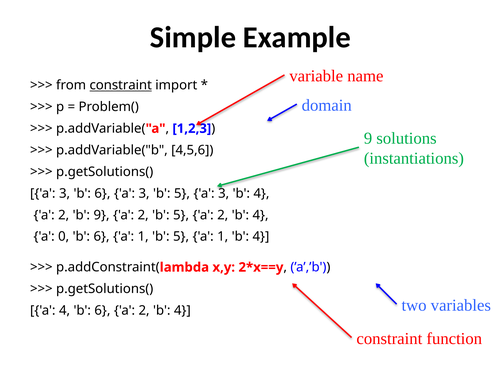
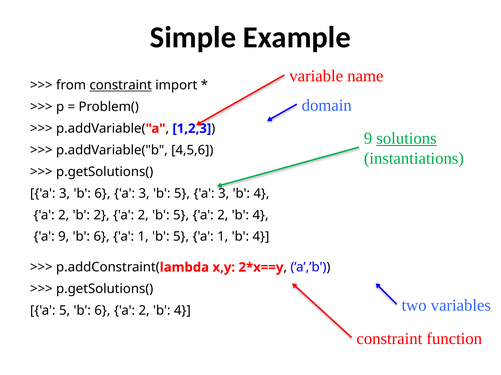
solutions underline: none -> present (407, 139)
b 9: 9 -> 2 (102, 215)
a 0: 0 -> 9 (64, 237)
a 4: 4 -> 5 (65, 311)
